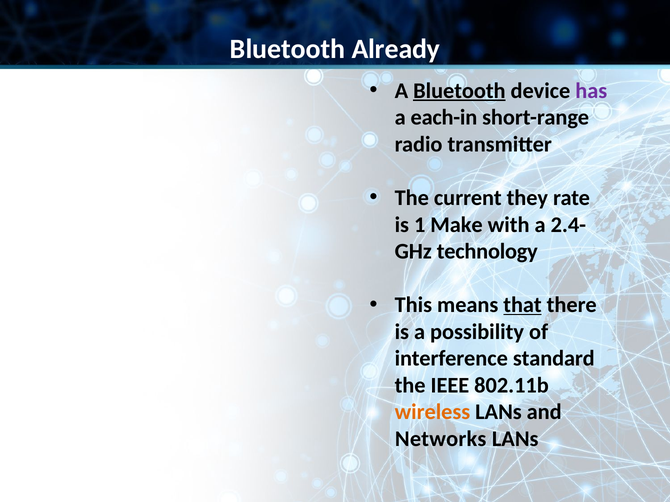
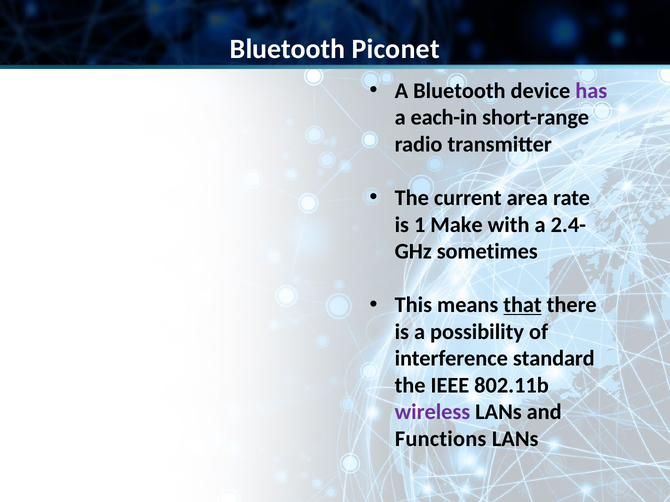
Already: Already -> Piconet (396, 49)
Bluetooth underline: present -> none (459, 91)
they: they -> area (527, 198)
technology: technology -> sometimes (487, 252)
wireless colour: orange -> purple (432, 412)
Networks: Networks -> Functions (441, 439)
